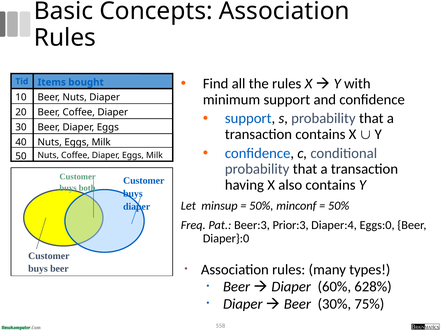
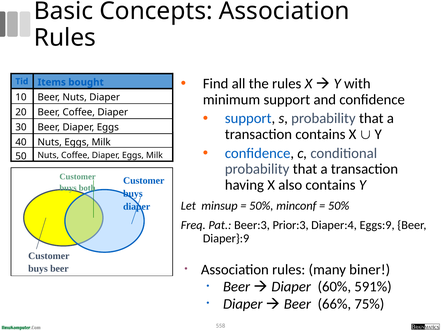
Eggs:0: Eggs:0 -> Eggs:9 (377, 225)
Diaper}:0: Diaper}:0 -> Diaper}:9 (226, 238)
types: types -> biner (370, 270)
628%: 628% -> 591% (373, 287)
30%: 30% -> 66% (334, 304)
